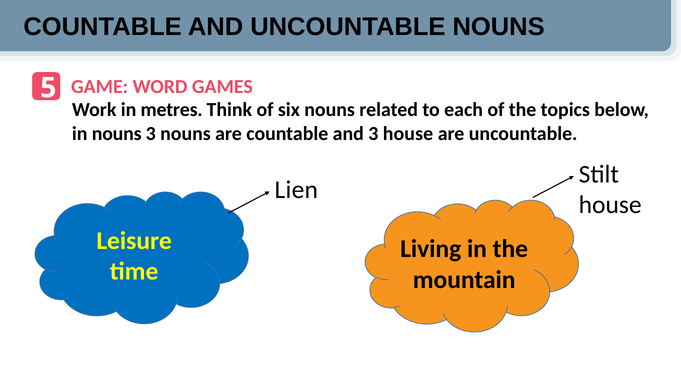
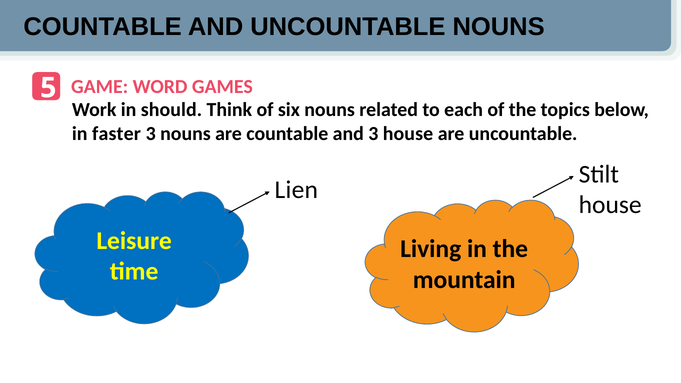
metres: metres -> should (171, 110)
in nouns: nouns -> faster (116, 134)
